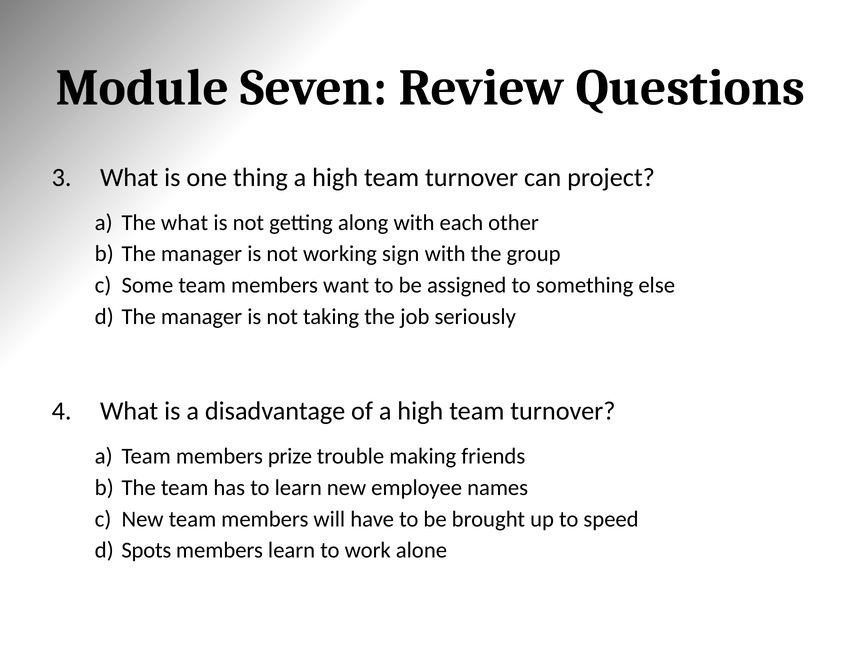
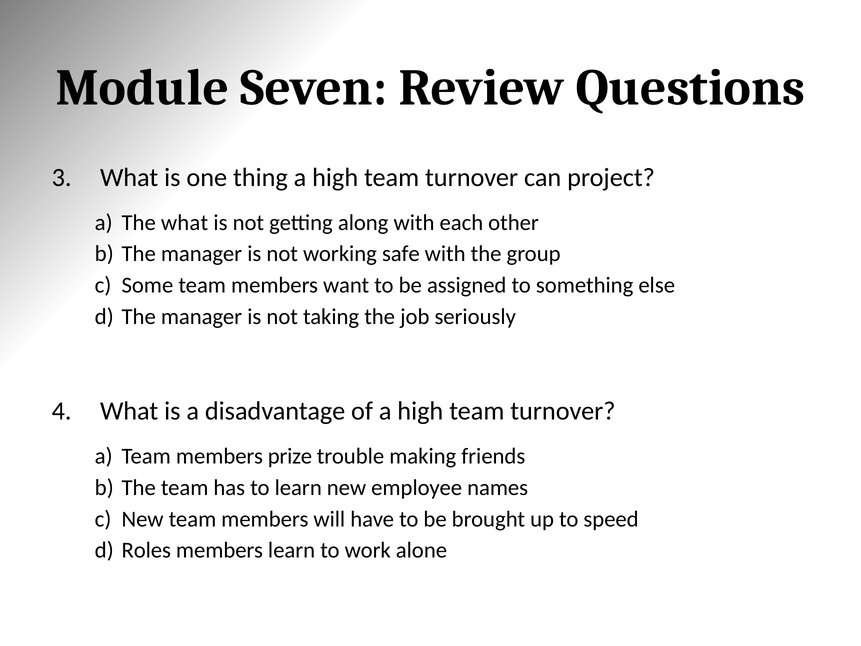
sign: sign -> safe (401, 254)
Spots: Spots -> Roles (146, 550)
